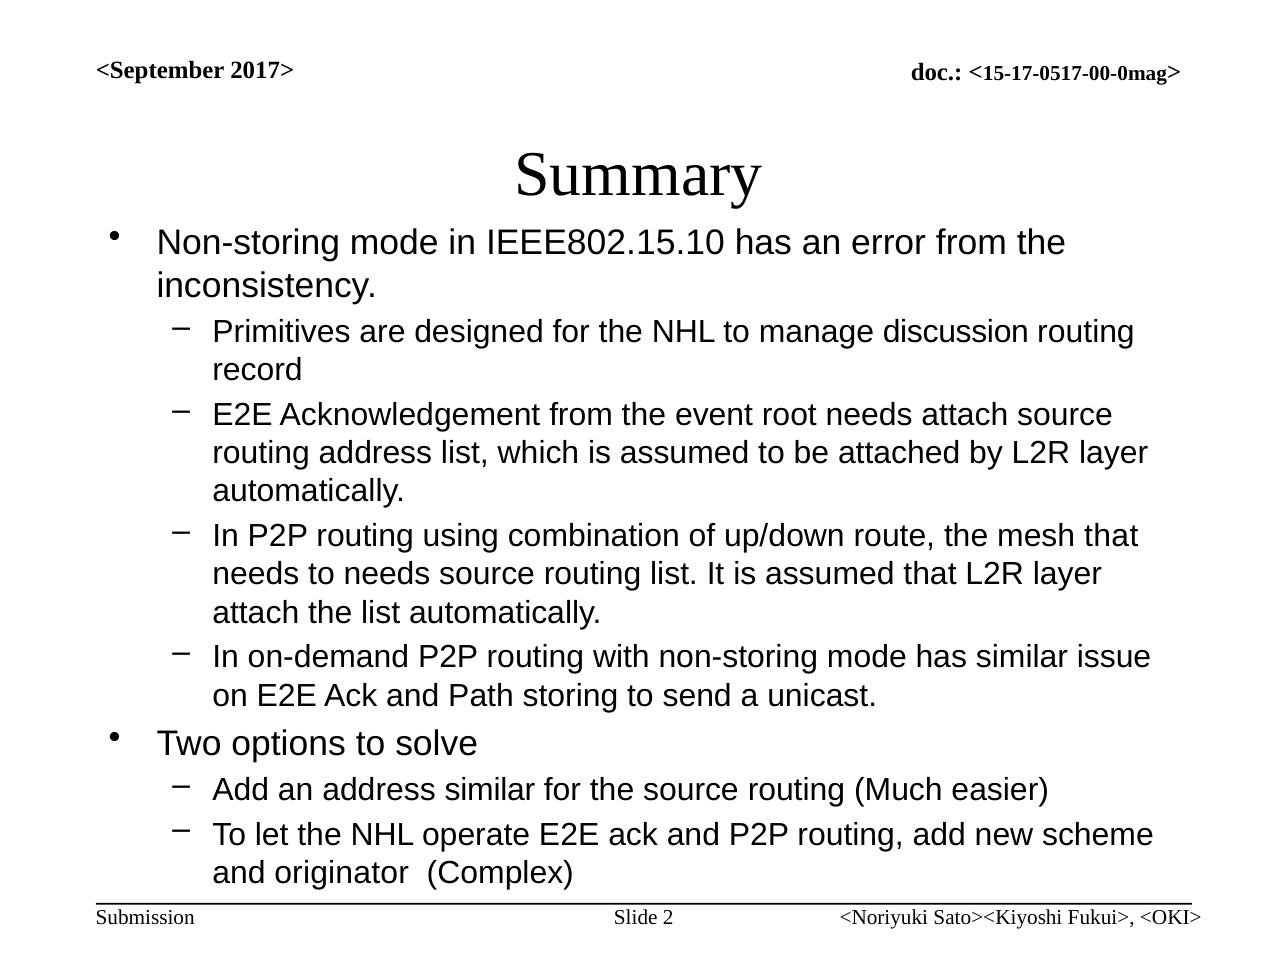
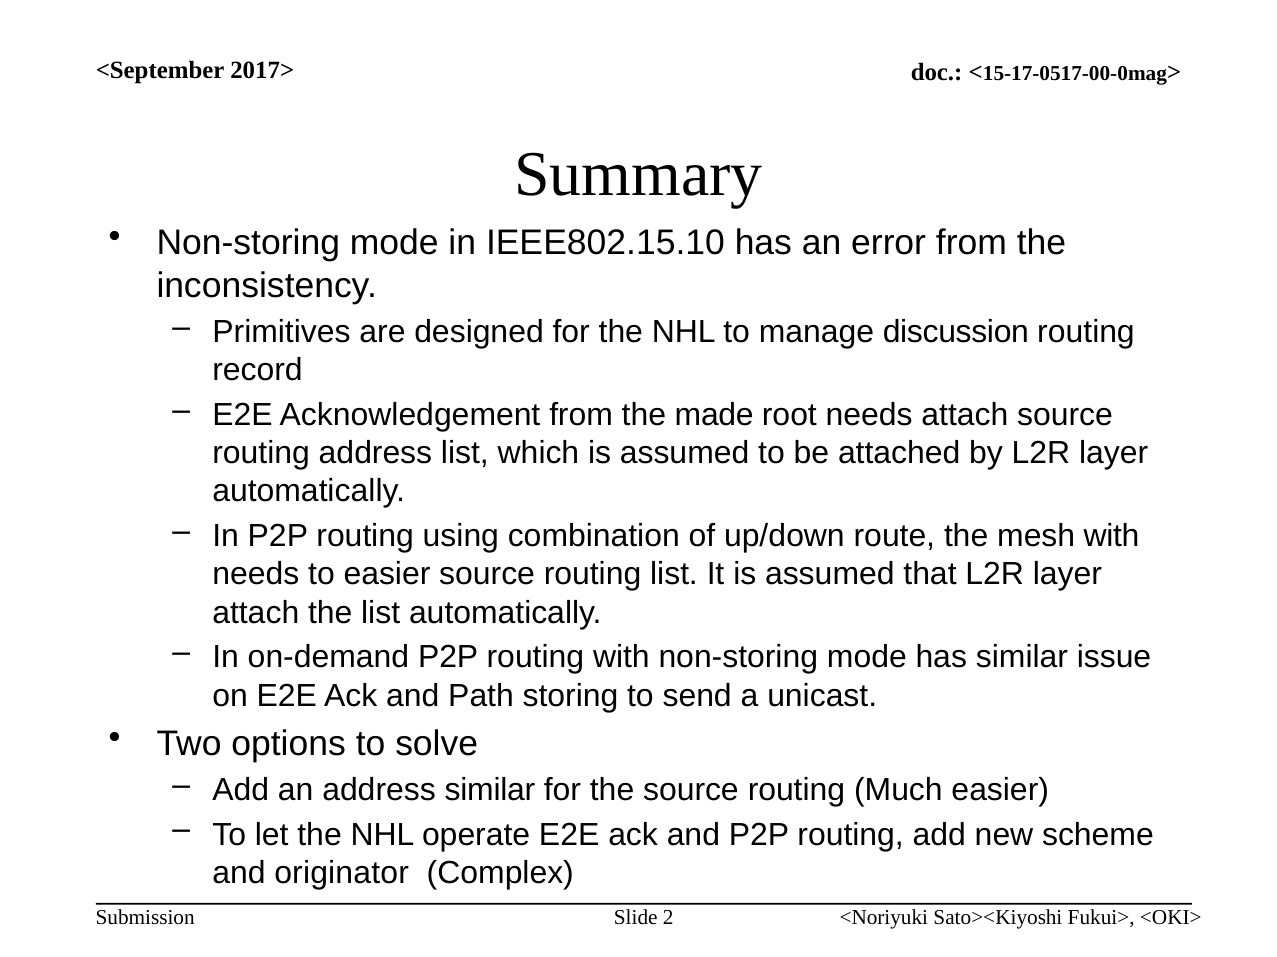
event: event -> made (714, 415)
mesh that: that -> with (1112, 537)
to needs: needs -> easier (387, 575)
